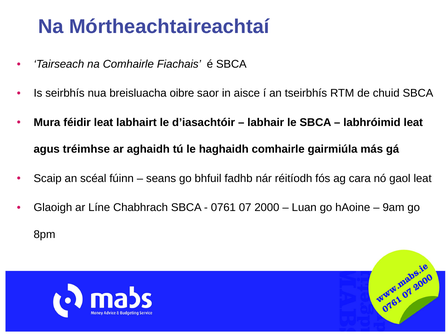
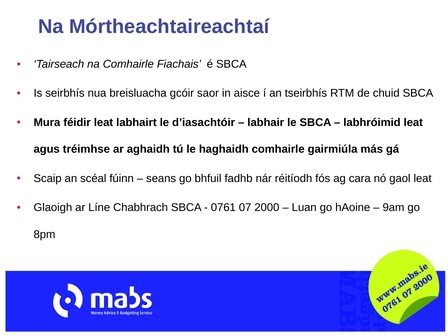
oibre: oibre -> gcóir (182, 93)
